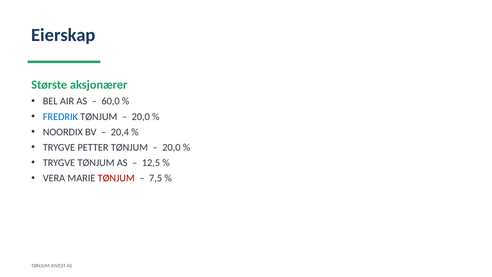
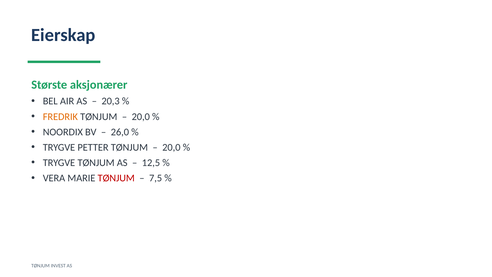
60,0: 60,0 -> 20,3 (111, 101)
FREDRIK colour: blue -> orange (60, 117)
20,4: 20,4 -> 26,0 (120, 132)
